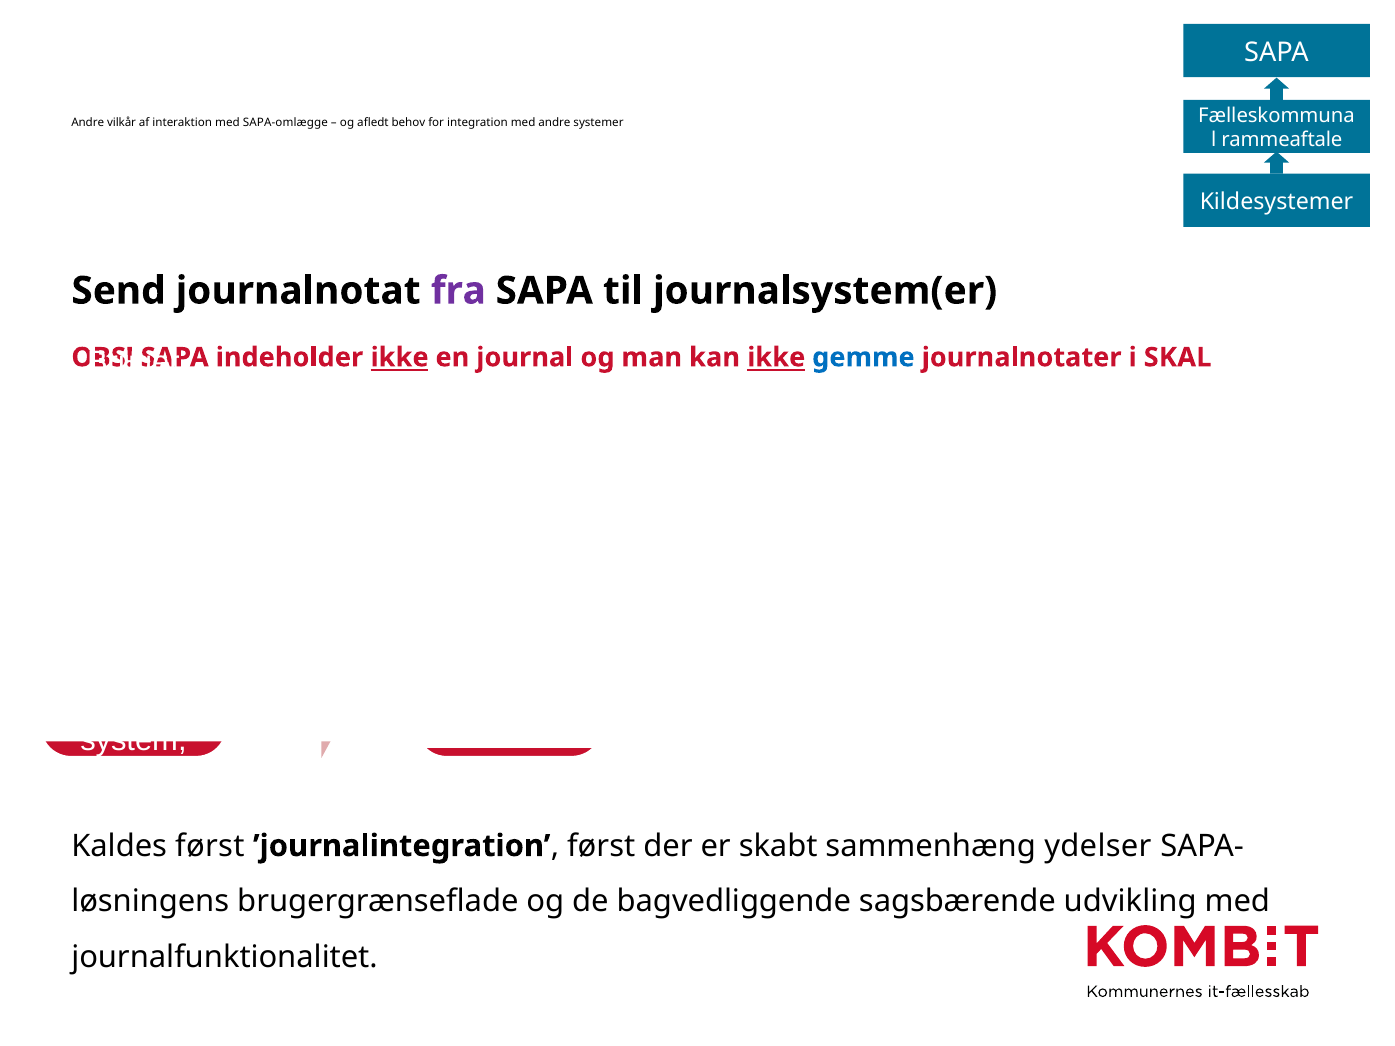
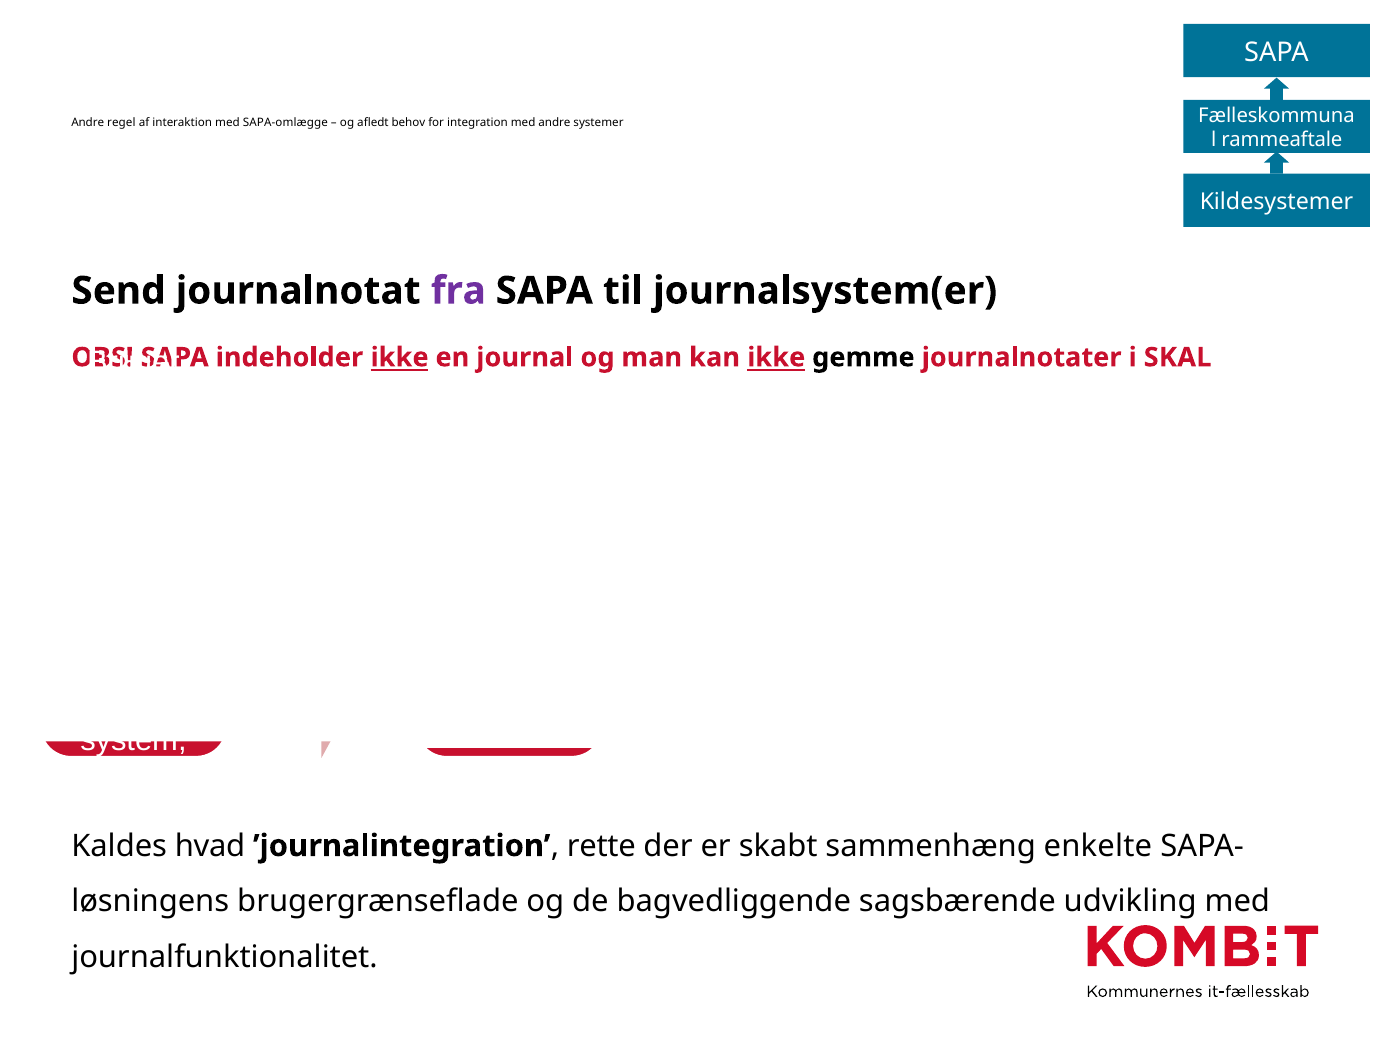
vilkår: vilkår -> regel (121, 122)
gemme colour: blue -> black (863, 357)
Kaldes først: først -> hvad (210, 846)
’journalintegration først: først -> rette (601, 846)
ydelser: ydelser -> enkelte (1098, 846)
